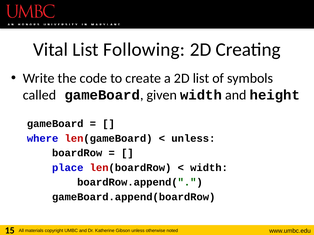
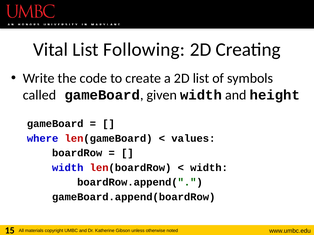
unless: unless -> values (193, 139)
place: place -> width (68, 168)
